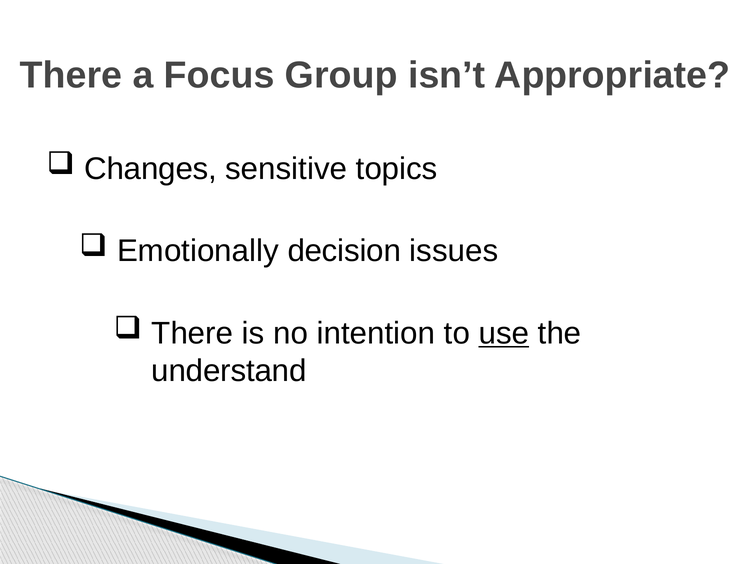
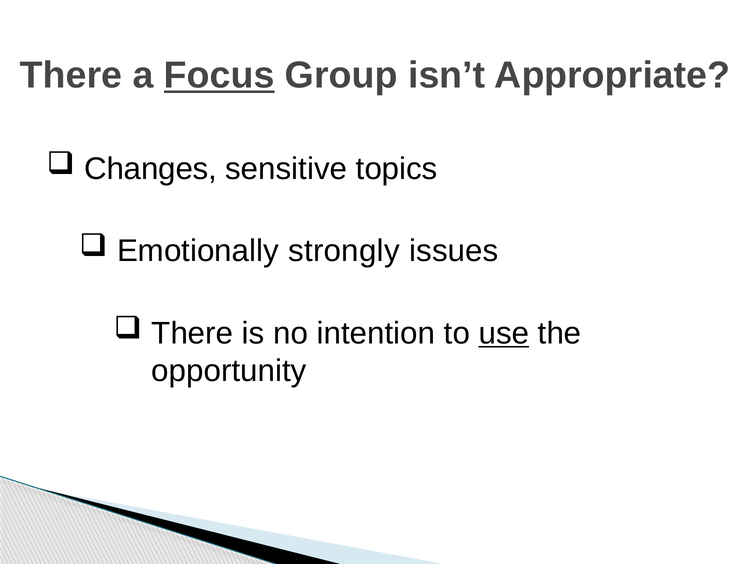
Focus underline: none -> present (219, 76)
decision: decision -> strongly (344, 251)
understand: understand -> opportunity (229, 371)
